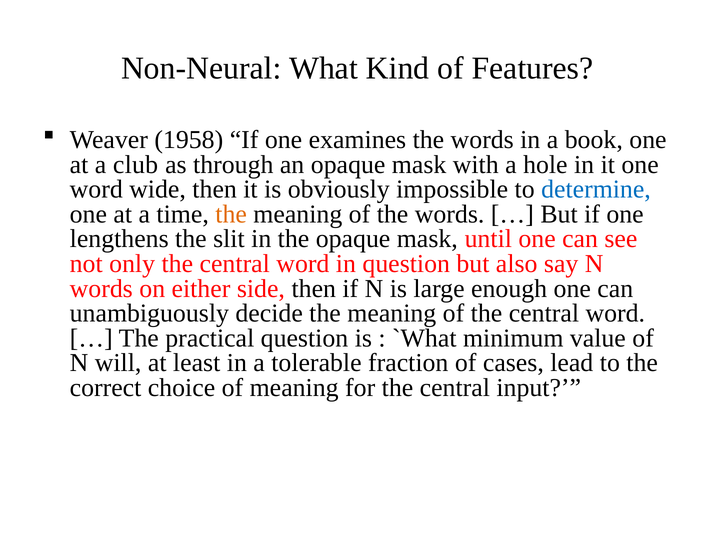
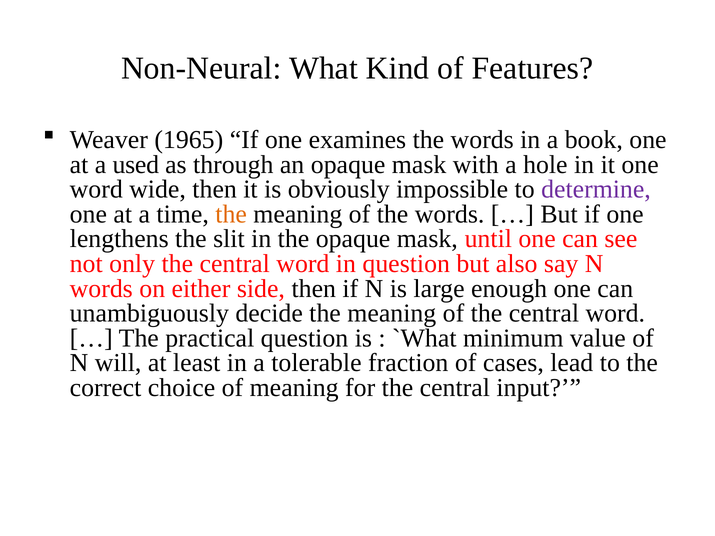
1958: 1958 -> 1965 (189, 140)
club: club -> used (136, 165)
determine colour: blue -> purple (596, 190)
